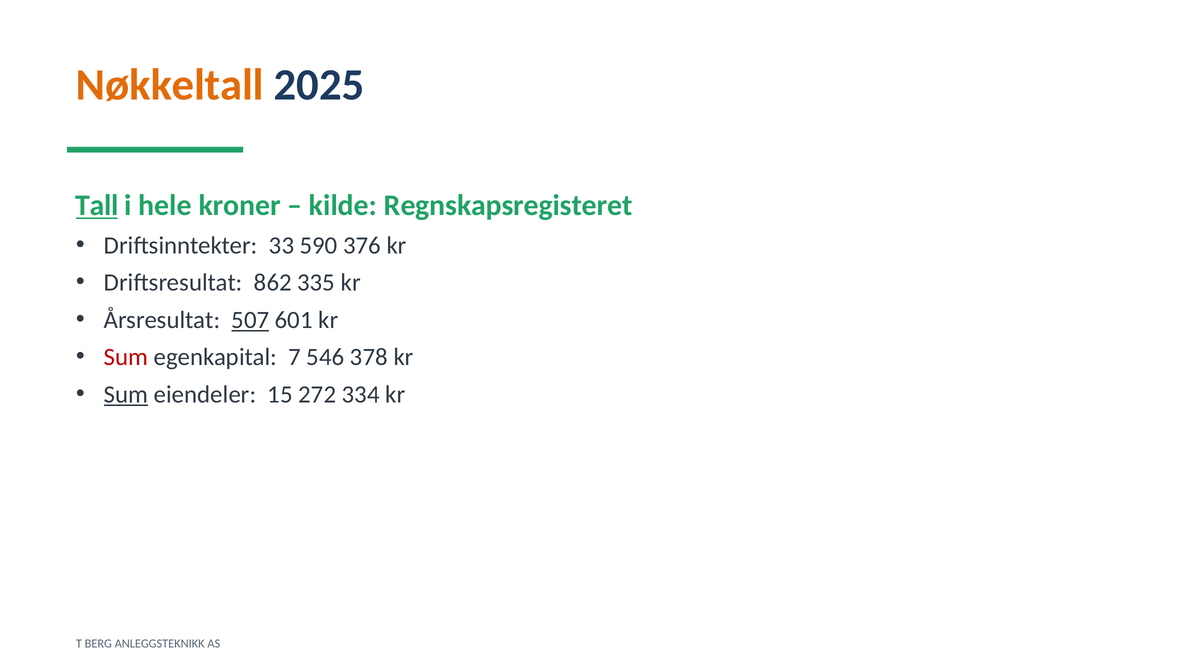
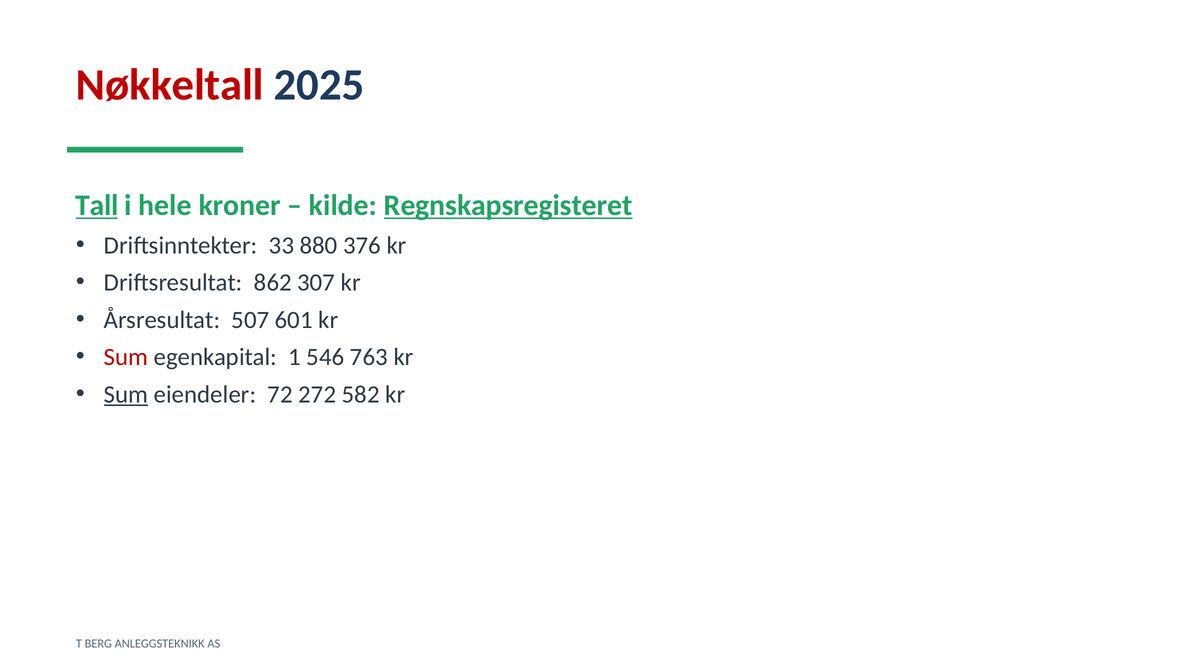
Nøkkeltall colour: orange -> red (170, 85)
Regnskapsregisteret underline: none -> present (508, 205)
590: 590 -> 880 (319, 245)
335: 335 -> 307 (316, 283)
507 underline: present -> none (250, 320)
7: 7 -> 1 (295, 357)
378: 378 -> 763 (369, 357)
15: 15 -> 72 (280, 395)
334: 334 -> 582 (361, 395)
